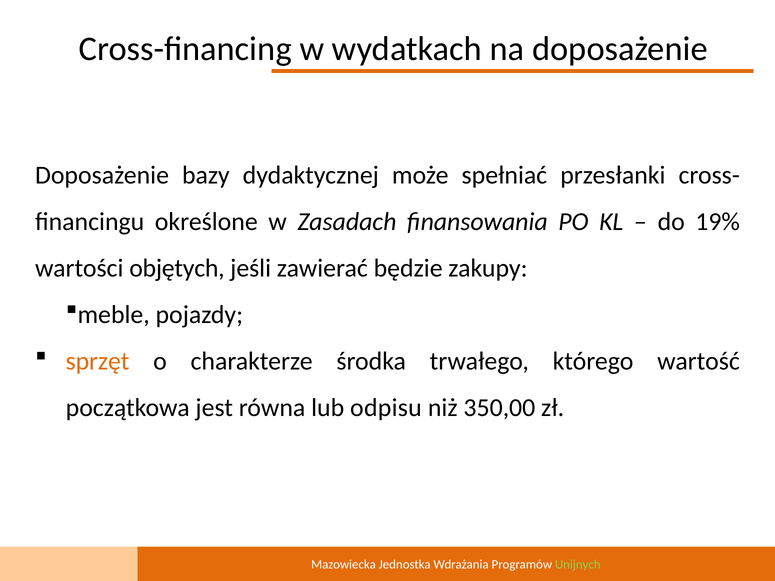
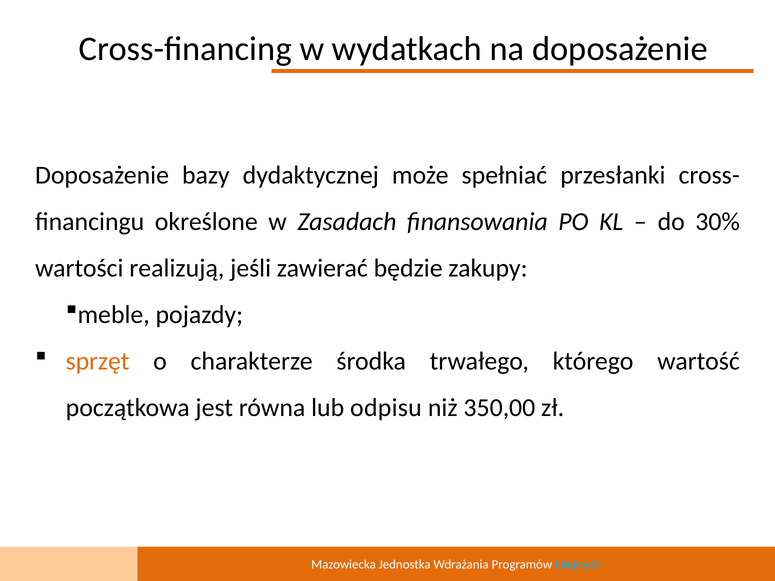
19%: 19% -> 30% (718, 222)
objętych: objętych -> realizują (177, 268)
Unijnych colour: light green -> light blue (578, 565)
